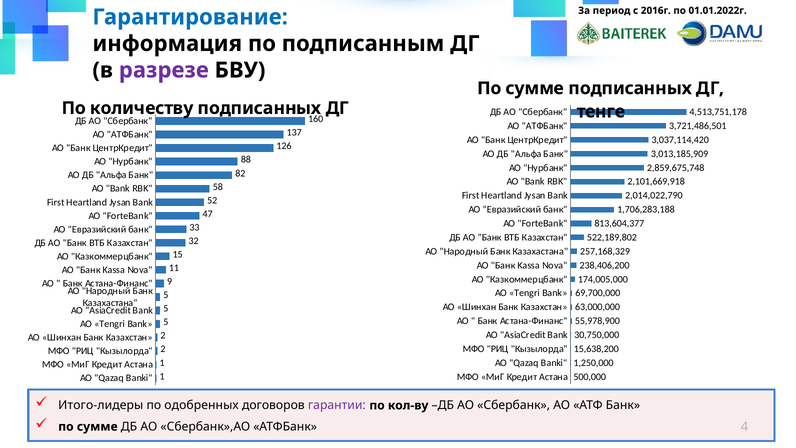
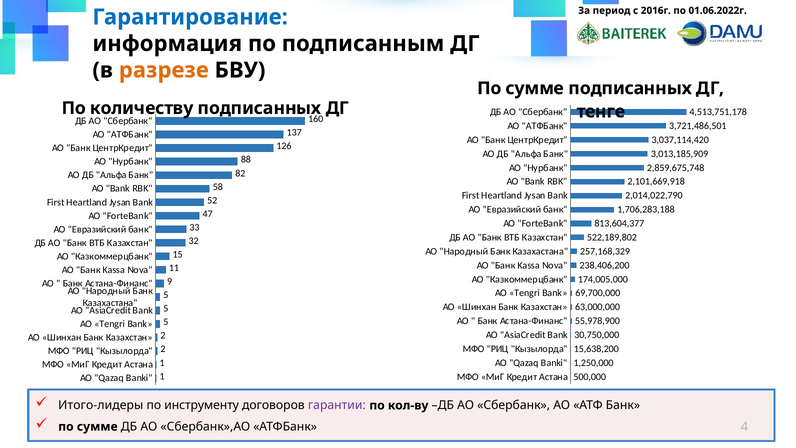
01.01.2022г: 01.01.2022г -> 01.06.2022г (718, 11)
разрезе colour: purple -> orange (164, 70)
одобренных: одобренных -> инструменту (202, 405)
